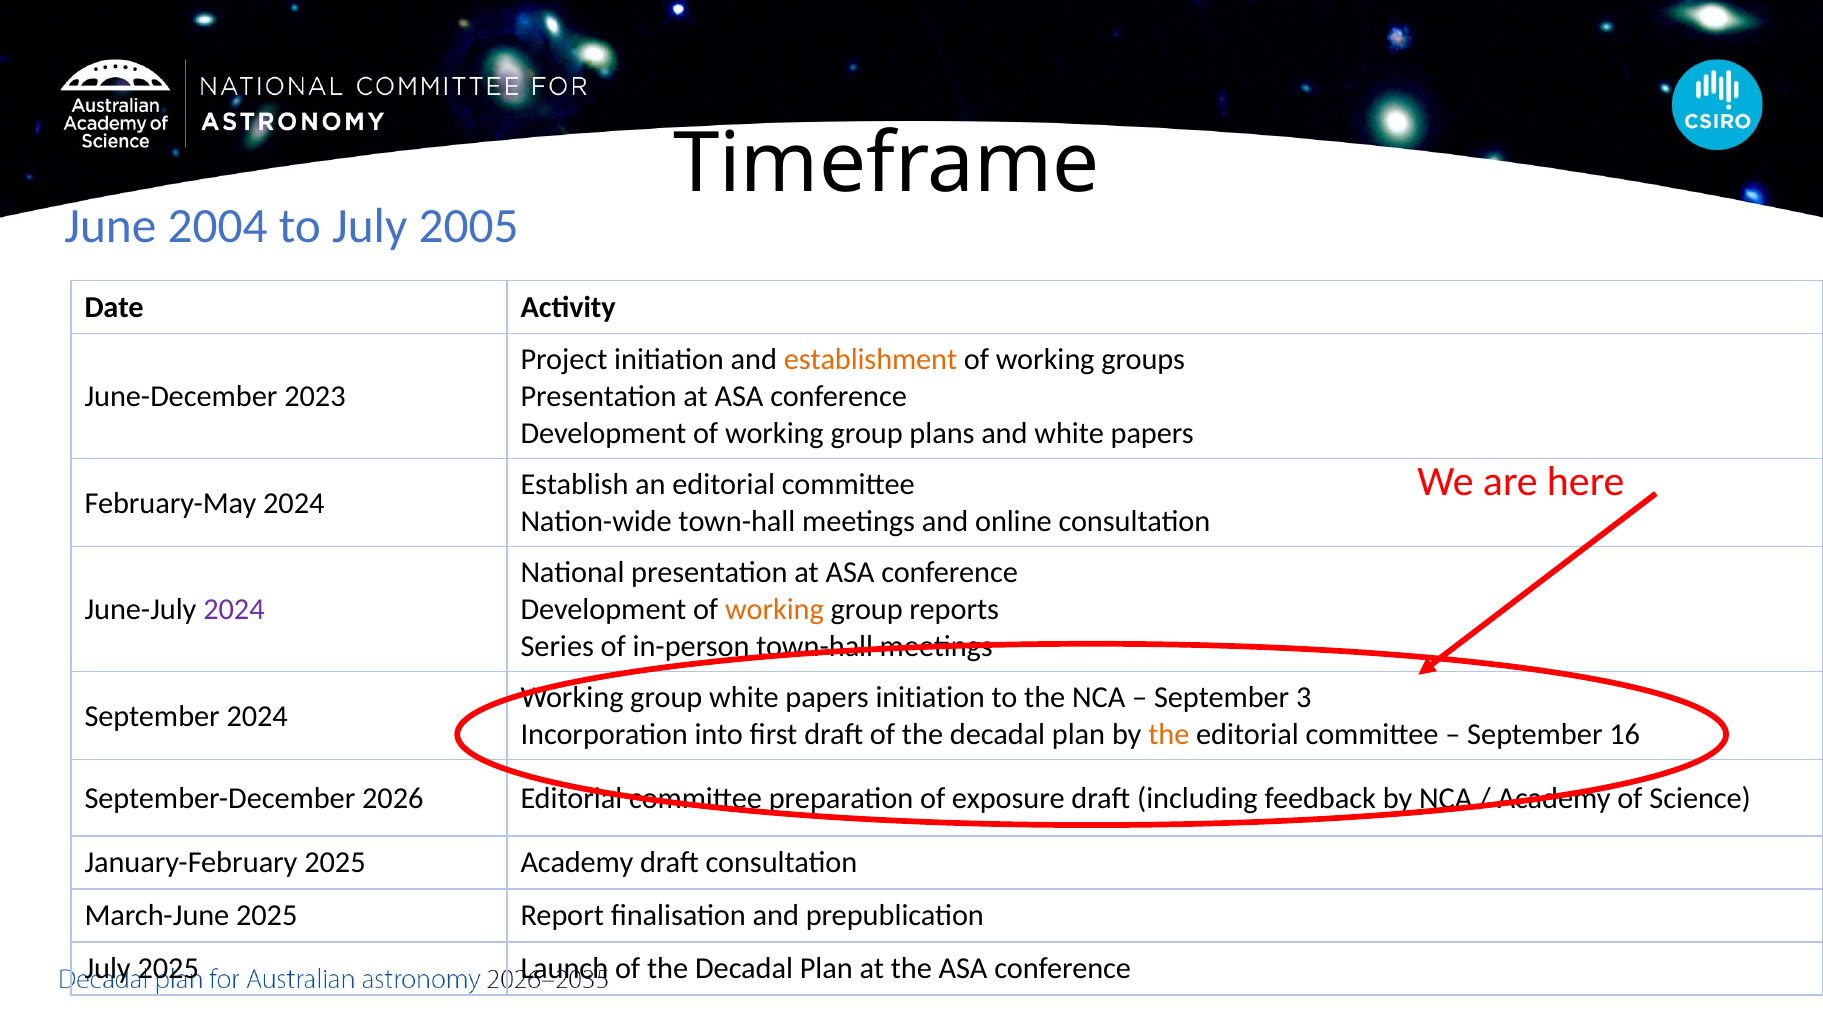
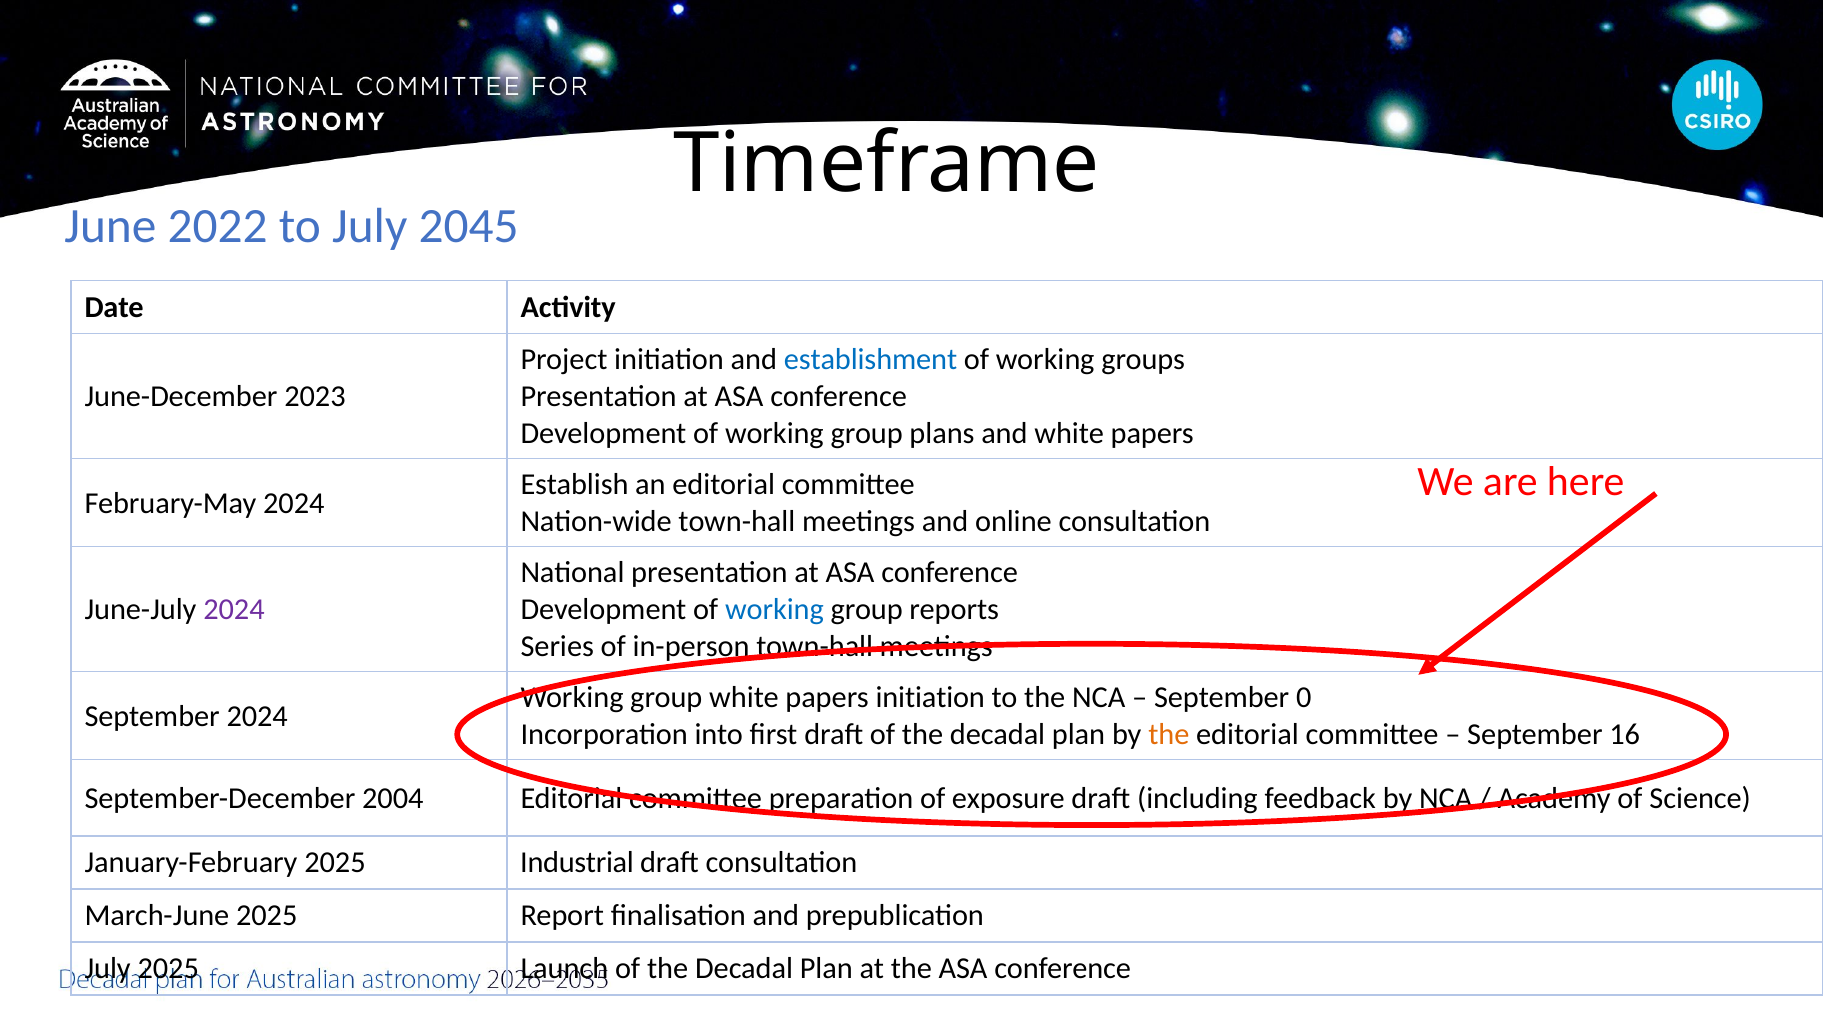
2004: 2004 -> 2022 (218, 226)
2005: 2005 -> 2045 (469, 226)
establishment colour: orange -> blue (870, 360)
working colour: orange -> blue (774, 610)
3: 3 -> 0 (1304, 698)
2026: 2026 -> 2004 (393, 799)
2025 Academy: Academy -> Industrial (577, 863)
